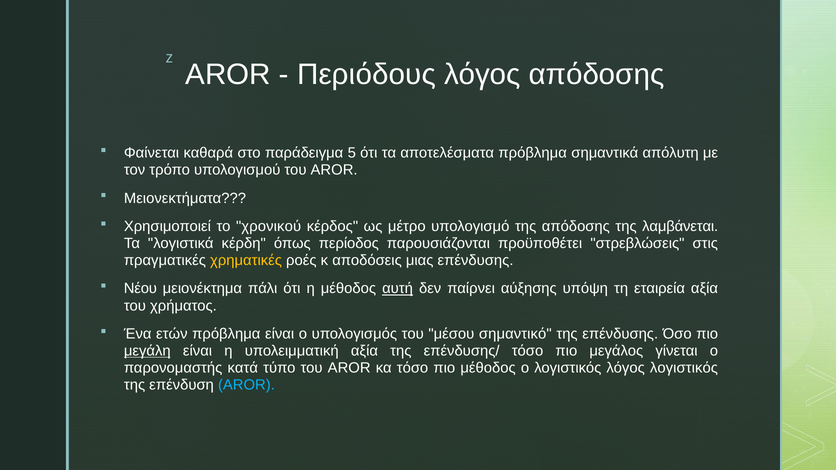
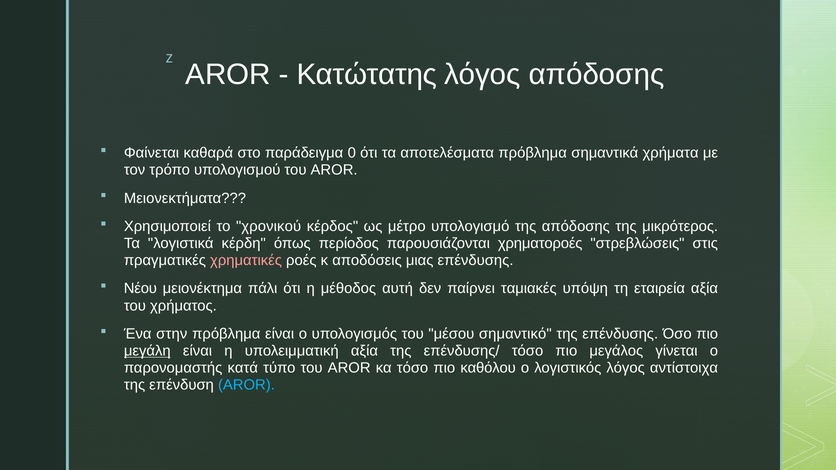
Περιόδους: Περιόδους -> Κατώτατης (367, 74)
5: 5 -> 0 (352, 153)
απόλυτη: απόλυτη -> χρήματα (671, 153)
λαμβάνεται: λαμβάνεται -> μικρότερος (680, 226)
προϋποθέτει: προϋποθέτει -> χρηματοροές (540, 244)
χρηματικές colour: yellow -> pink (246, 261)
αυτή underline: present -> none (398, 289)
αύξησης: αύξησης -> ταμιακές (529, 289)
ετών: ετών -> στην (172, 334)
πιο μέθοδος: μέθοδος -> καθόλου (488, 368)
λόγος λογιστικός: λογιστικός -> αντίστοιχα (684, 368)
